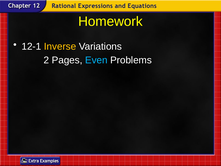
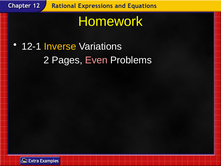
Even colour: light blue -> pink (96, 60)
